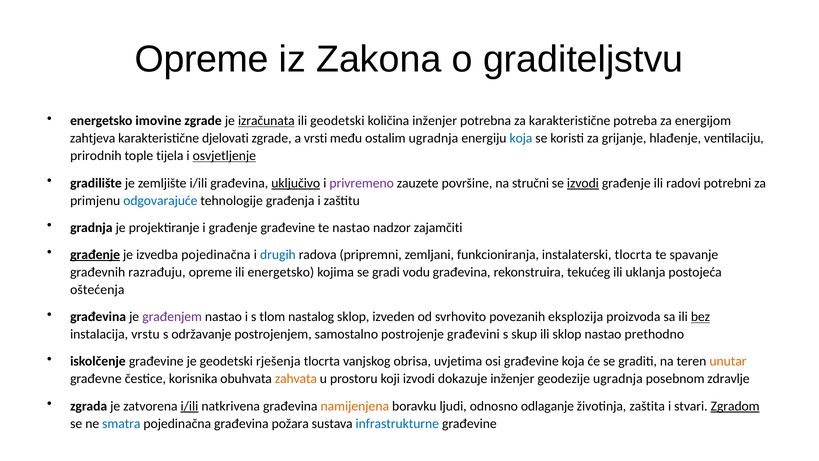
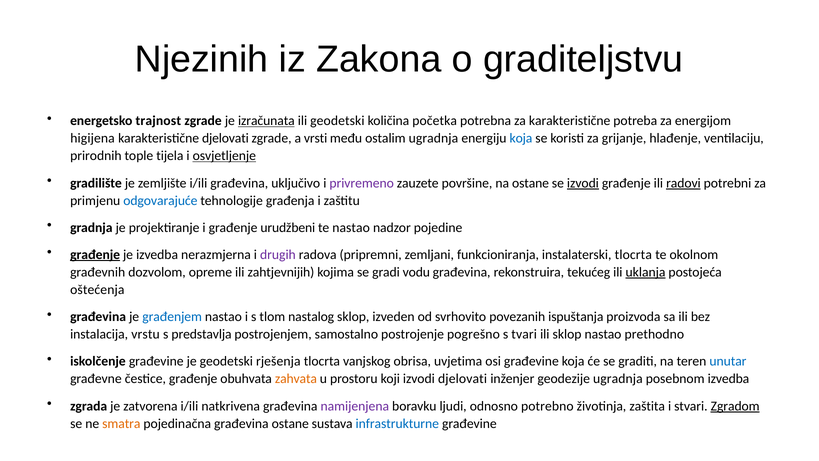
Opreme: Opreme -> Njezinih (202, 59)
imovine: imovine -> trajnost (158, 121)
količina inženjer: inženjer -> početka (435, 121)
zahtjeva: zahtjeva -> higijena (93, 138)
uključivo underline: present -> none (296, 183)
na stručni: stručni -> ostane (531, 183)
radovi underline: none -> present (683, 183)
građenje građevine: građevine -> urudžbeni (288, 227)
zajamčiti: zajamčiti -> pojedine (438, 227)
izvedba pojedinačna: pojedinačna -> nerazmjerna (216, 255)
drugih colour: blue -> purple (278, 255)
spavanje: spavanje -> okolnom (694, 255)
razrađuju: razrađuju -> dozvolom (157, 272)
ili energetsko: energetsko -> zahtjevnijih (281, 272)
uklanja underline: none -> present (646, 272)
građenjem colour: purple -> blue (172, 317)
eksplozija: eksplozija -> ispuštanja (576, 317)
bez underline: present -> none (700, 317)
održavanje: održavanje -> predstavlja (202, 334)
građevini: građevini -> pogrešno (473, 334)
skup: skup -> tvari (524, 334)
unutar colour: orange -> blue (728, 361)
čestice korisnika: korisnika -> građenje (193, 379)
izvodi dokazuje: dokazuje -> djelovati (463, 379)
posebnom zdravlje: zdravlje -> izvedba (728, 379)
i/ili underline: present -> none (189, 406)
namijenjena colour: orange -> purple (355, 406)
odlaganje: odlaganje -> potrebno (547, 406)
smatra colour: blue -> orange (121, 423)
građevina požara: požara -> ostane (290, 423)
